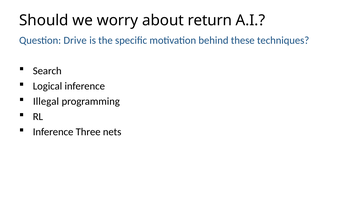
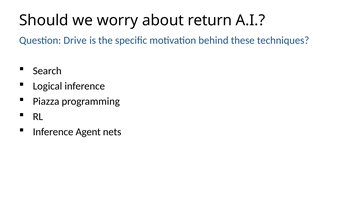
Illegal: Illegal -> Piazza (46, 101)
Three: Three -> Agent (88, 132)
